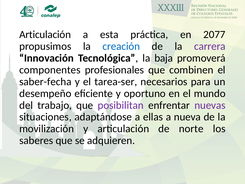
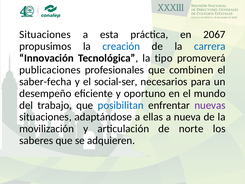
Articulación: Articulación -> Situaciones (45, 34)
2077: 2077 -> 2067 (214, 34)
carrera colour: purple -> blue (210, 46)
baja: baja -> tipo (164, 58)
componentes: componentes -> publicaciones (50, 70)
tarea-ser: tarea-ser -> social-ser (116, 82)
posibilitan colour: purple -> blue (121, 105)
